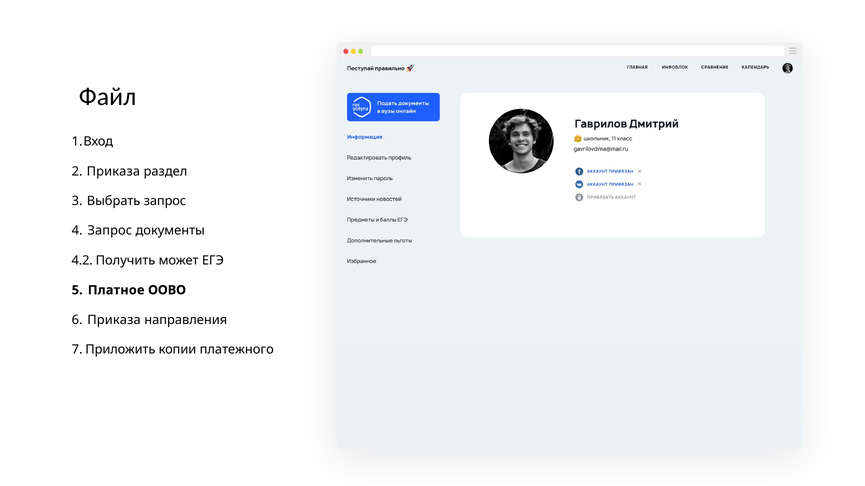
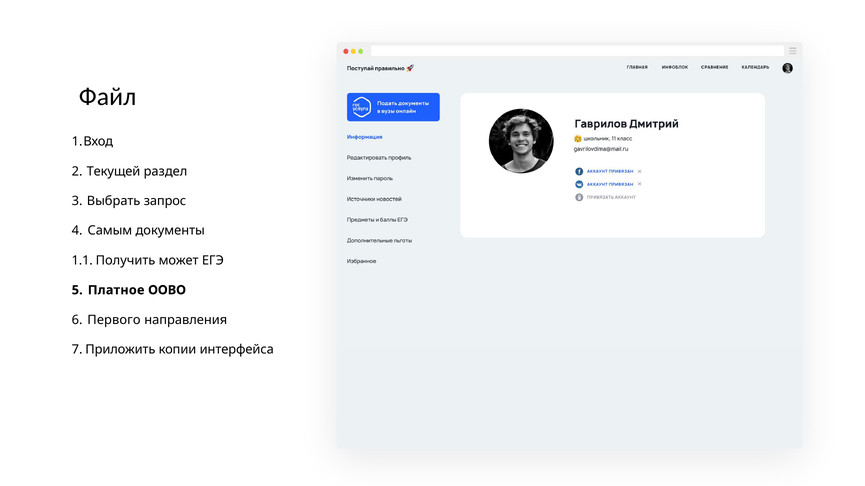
Приказа: Приказа -> Текущей (113, 171)
Запрос: Запрос -> Самым (110, 231)
4.2: 4.2 -> 1.1 (82, 261)
Приказа: Приказа -> Первого (114, 320)
платежного: платежного -> интерфейса (237, 350)
